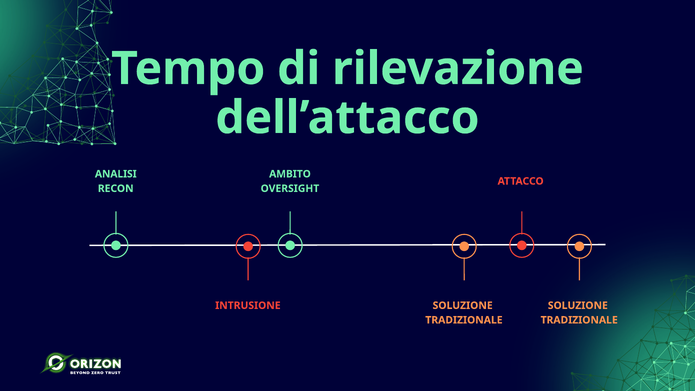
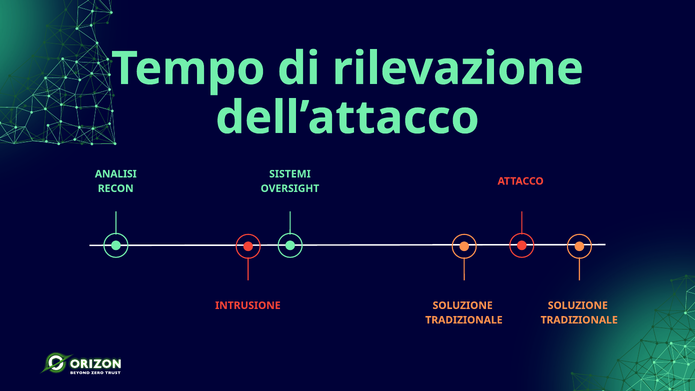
AMBITO: AMBITO -> SISTEMI (290, 174)
